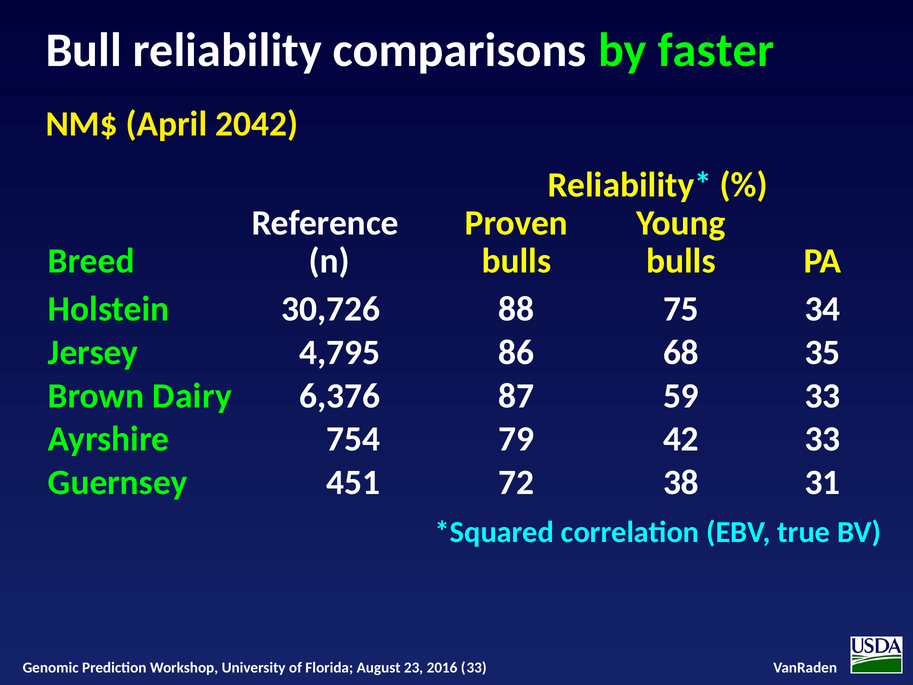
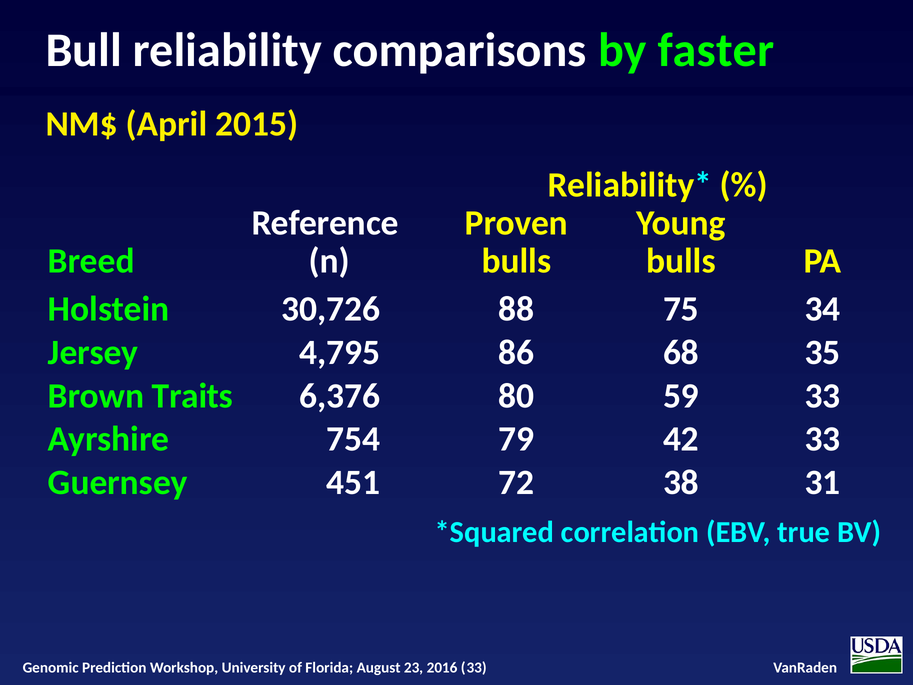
2042: 2042 -> 2015 (257, 124)
Dairy: Dairy -> Traits (192, 396)
87: 87 -> 80 (516, 396)
